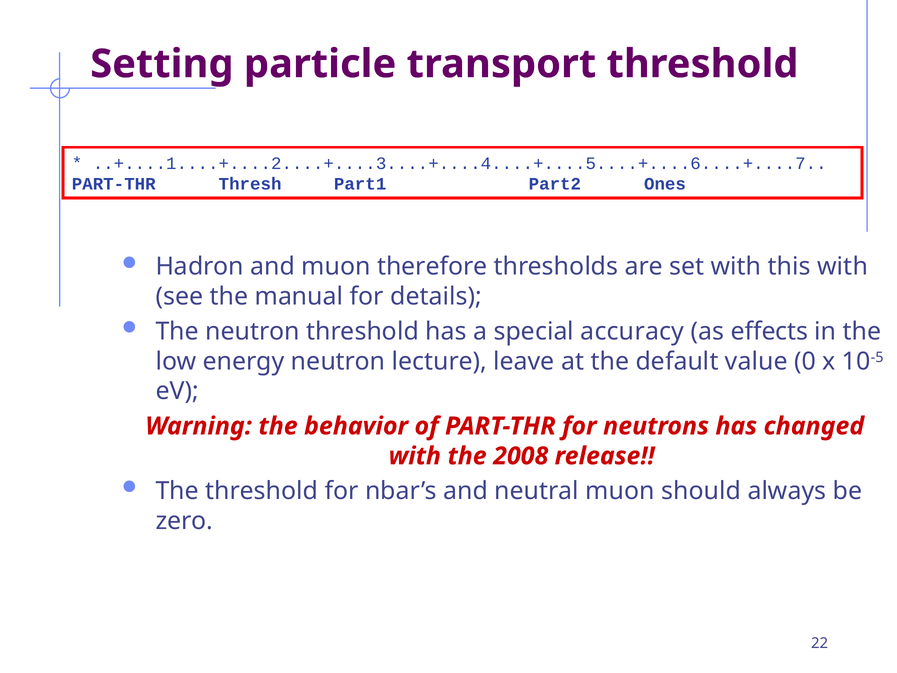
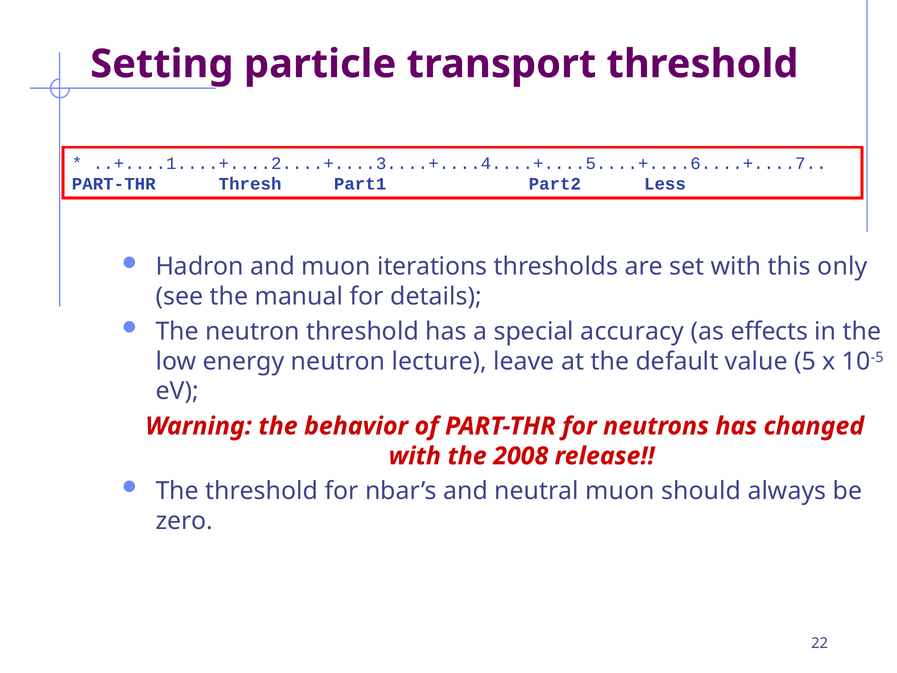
Ones: Ones -> Less (665, 184)
therefore: therefore -> iterations (432, 266)
this with: with -> only (842, 266)
0: 0 -> 5 (805, 361)
